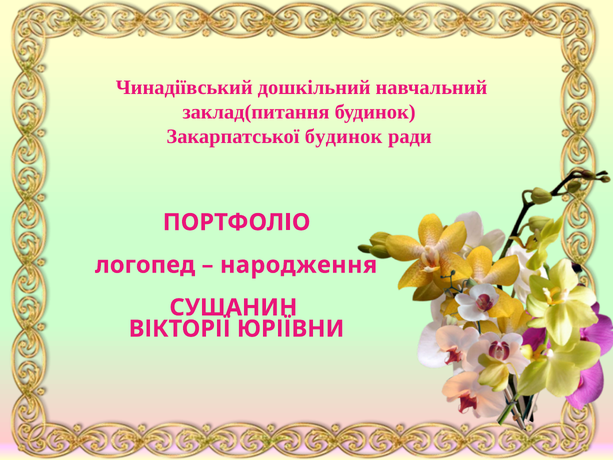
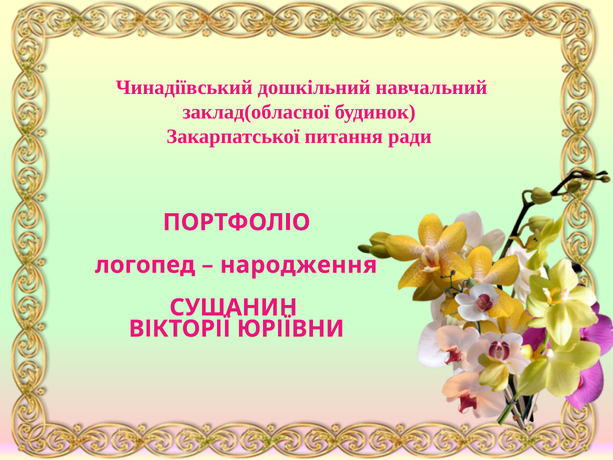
заклад(питання: заклад(питання -> заклад(обласної (256, 112)
Закарпатської будинок: будинок -> питання (344, 136)
